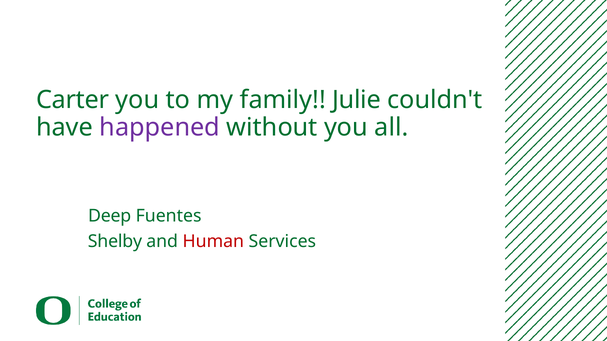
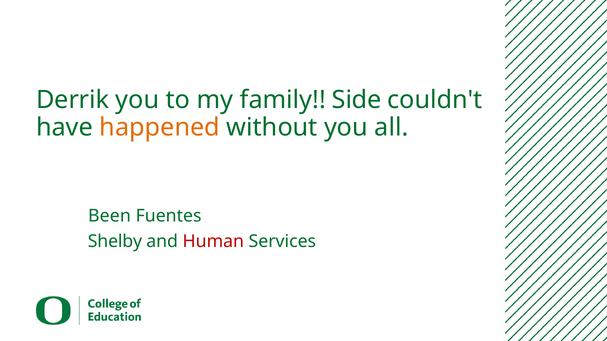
Carter: Carter -> Derrik (73, 100)
Julie: Julie -> Side (357, 100)
happened colour: purple -> orange (160, 127)
Deep: Deep -> Been (109, 216)
